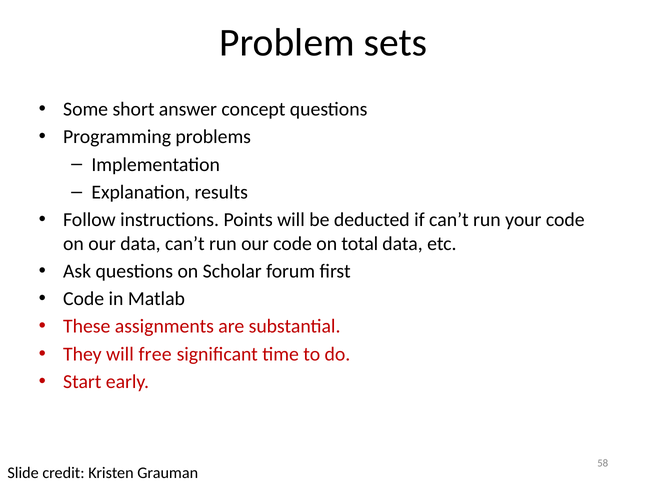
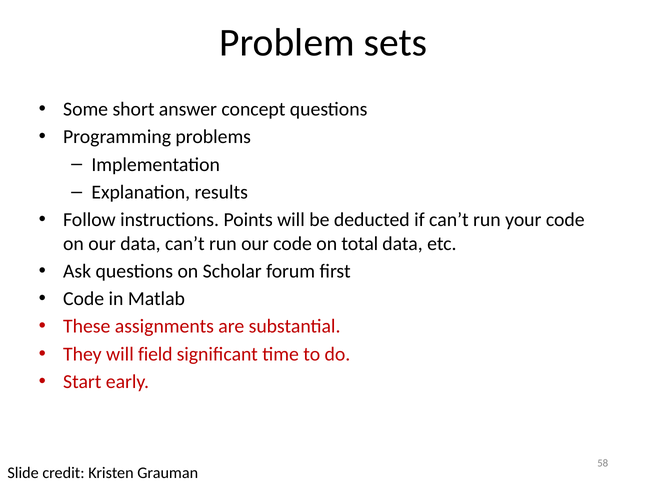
free: free -> field (155, 354)
